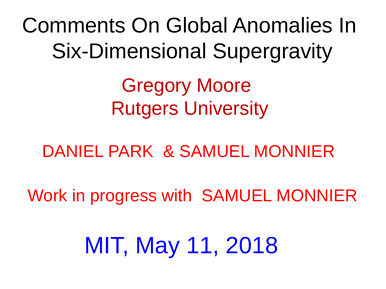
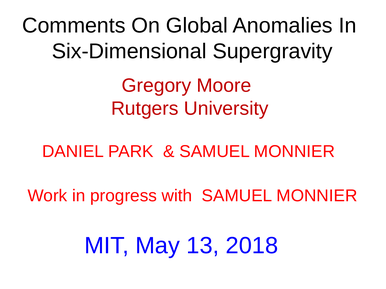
11: 11 -> 13 (203, 246)
